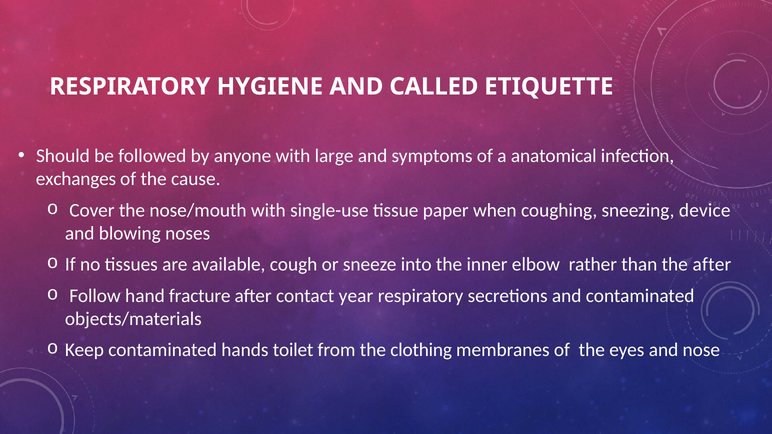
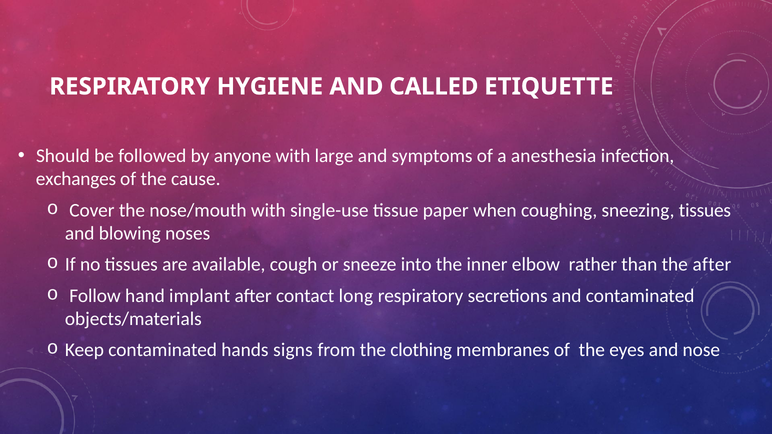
anatomical: anatomical -> anesthesia (554, 156)
sneezing device: device -> tissues (705, 210)
fracture: fracture -> implant (200, 296)
year: year -> long (356, 296)
toilet: toilet -> signs (293, 350)
